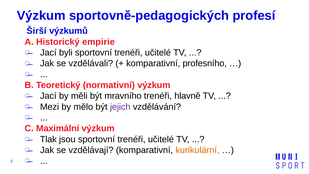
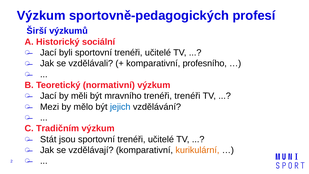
empirie: empirie -> sociální (99, 42)
trenéři hlavně: hlavně -> trenéři (187, 96)
jejich colour: purple -> blue (120, 107)
Maximální: Maximální -> Tradičním (58, 128)
Tlak: Tlak -> Stát (48, 139)
